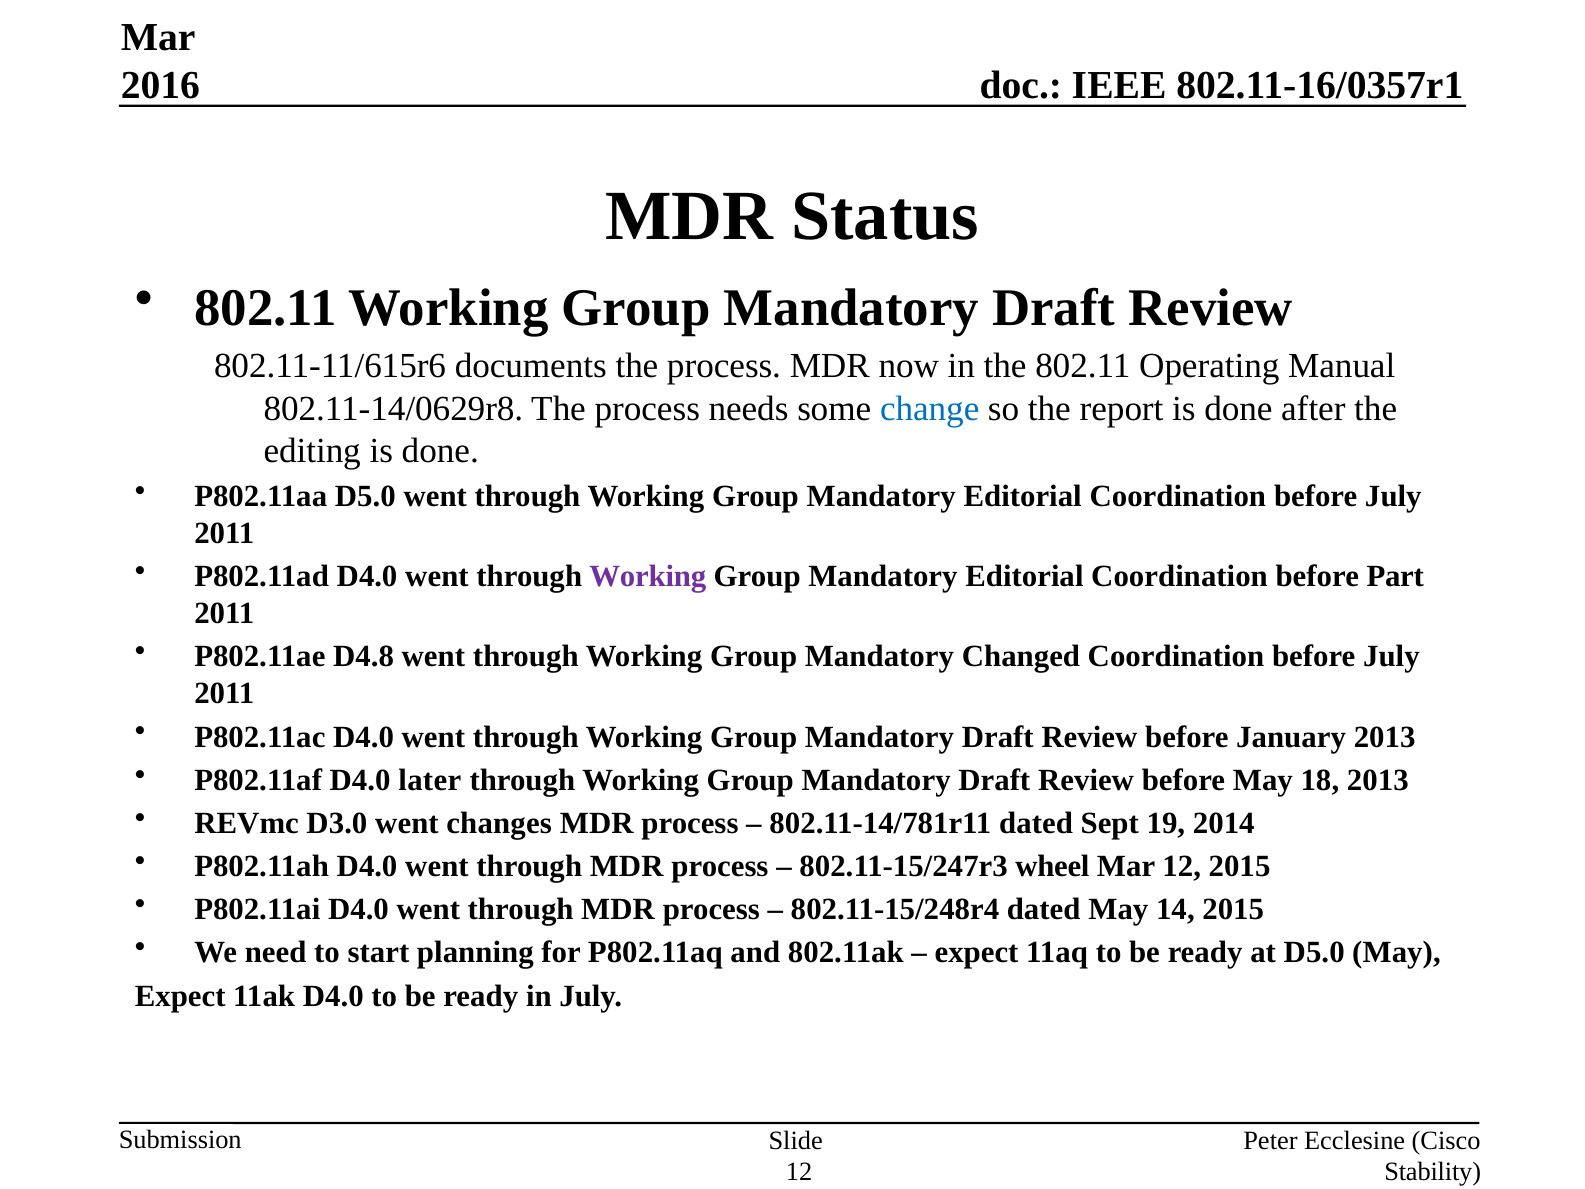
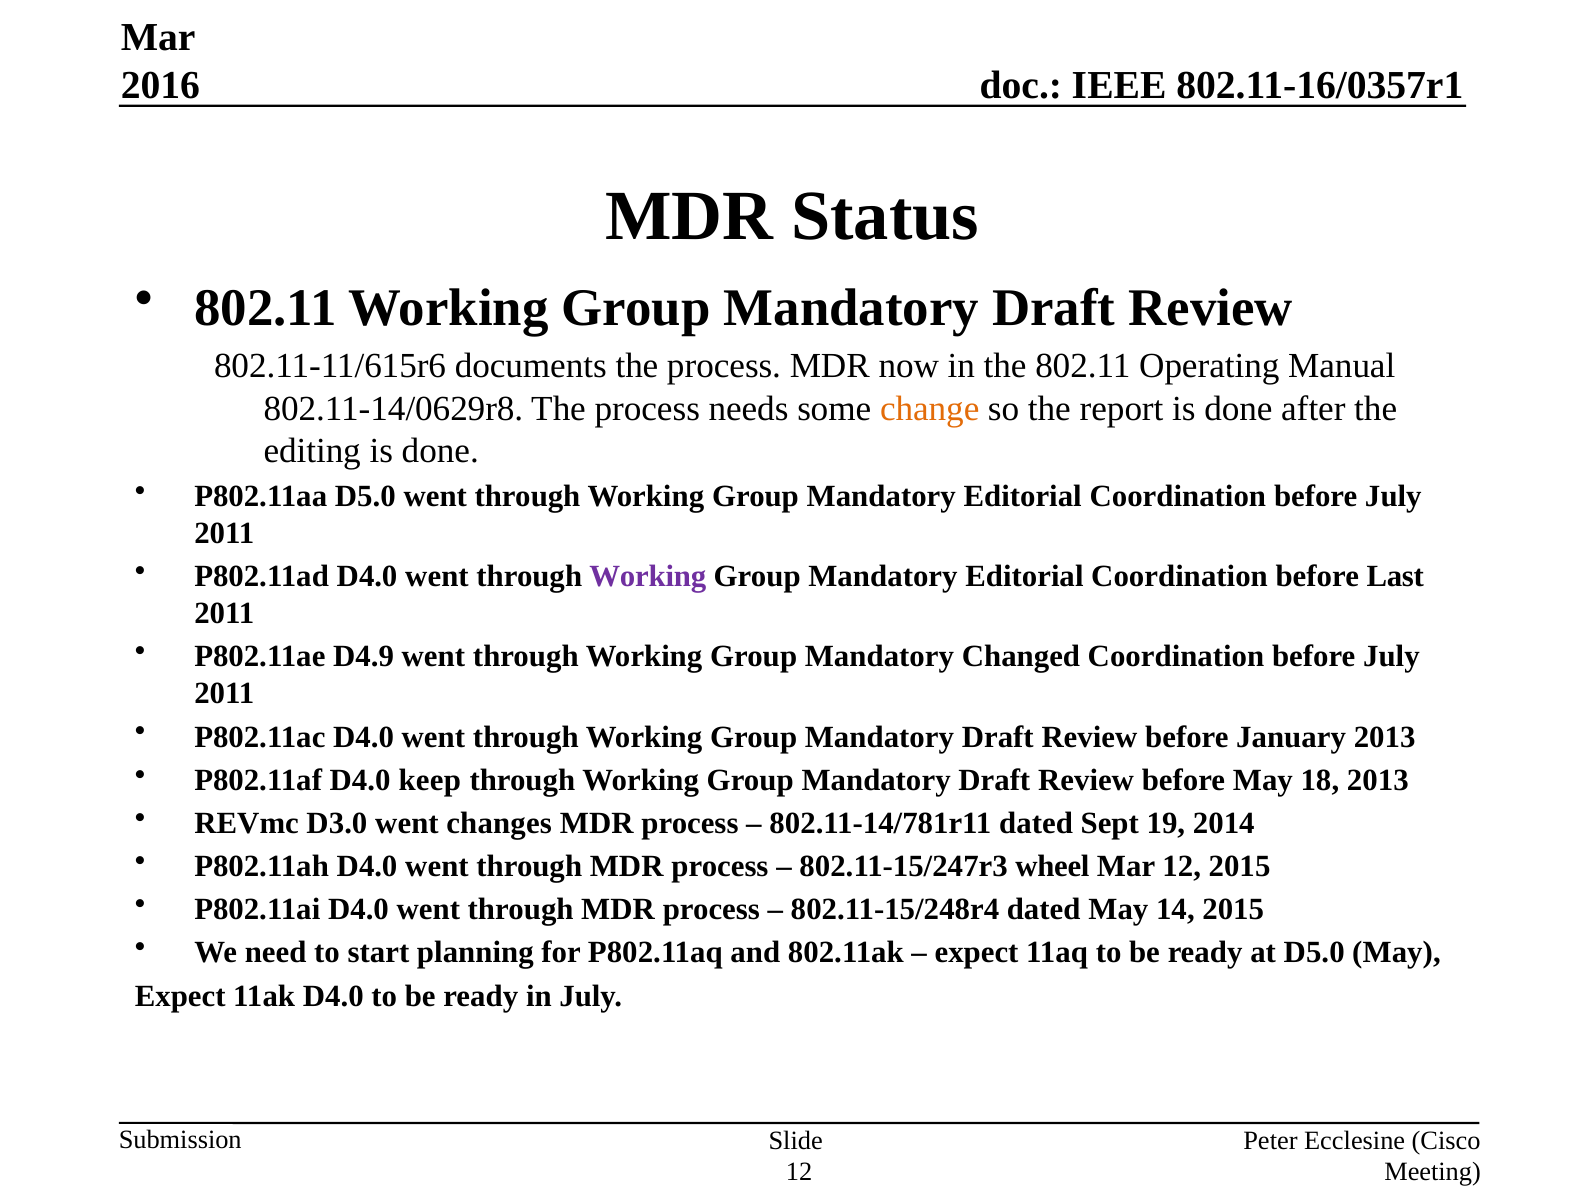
change colour: blue -> orange (930, 408)
Part: Part -> Last (1395, 576)
D4.8: D4.8 -> D4.9 (364, 657)
later: later -> keep (430, 780)
Stability: Stability -> Meeting (1433, 1172)
